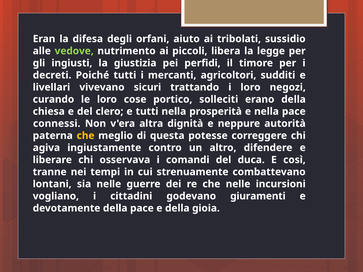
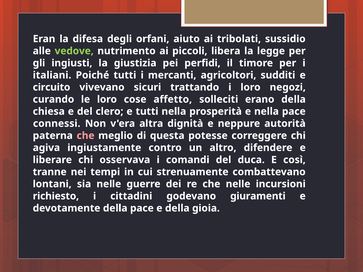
decreti: decreti -> italiani (52, 75)
livellari: livellari -> circuito (52, 87)
portico: portico -> affetto (173, 99)
che colour: yellow -> pink (86, 136)
vogliano: vogliano -> richiesto (56, 196)
